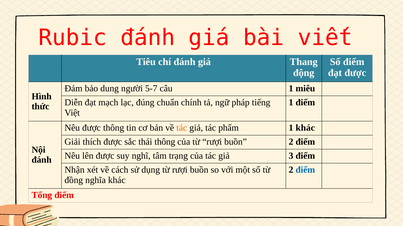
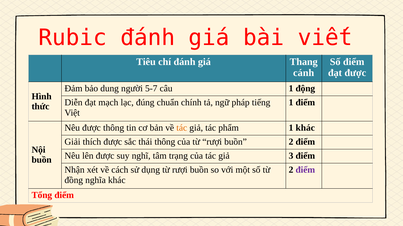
động: động -> cánh (304, 73)
miêu: miêu -> động (305, 89)
đánh: đánh -> buồn (42, 160)
điểm colour: blue -> purple (305, 170)
